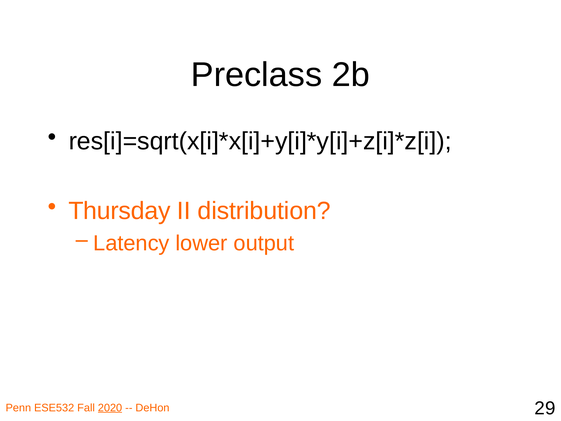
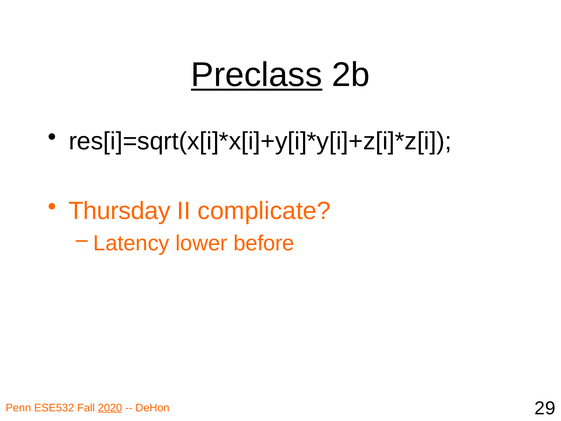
Preclass underline: none -> present (257, 75)
distribution: distribution -> complicate (264, 211)
output: output -> before (264, 243)
